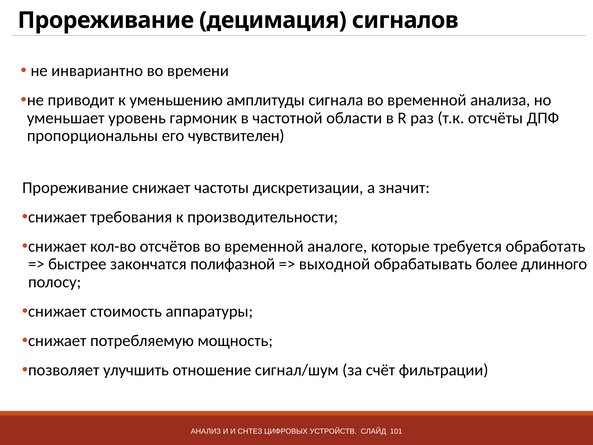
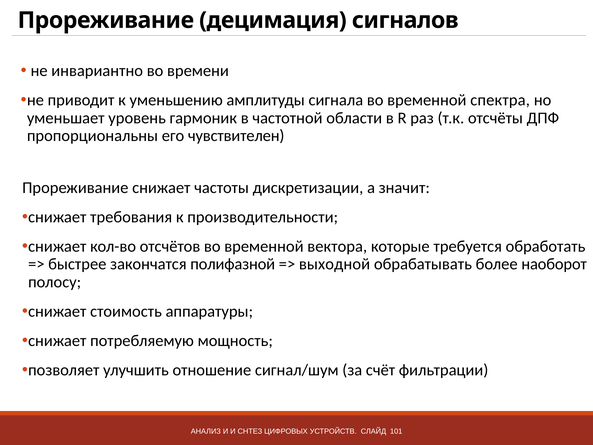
анализа: анализа -> спектра (500, 100)
аналоге: аналоге -> вектора (337, 246)
длинного: длинного -> наоборот (554, 264)
